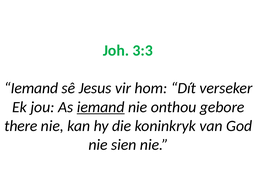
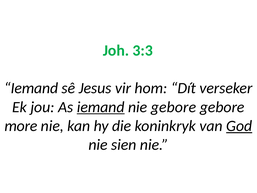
nie onthou: onthou -> gebore (174, 107)
there: there -> more (21, 126)
God underline: none -> present (239, 126)
